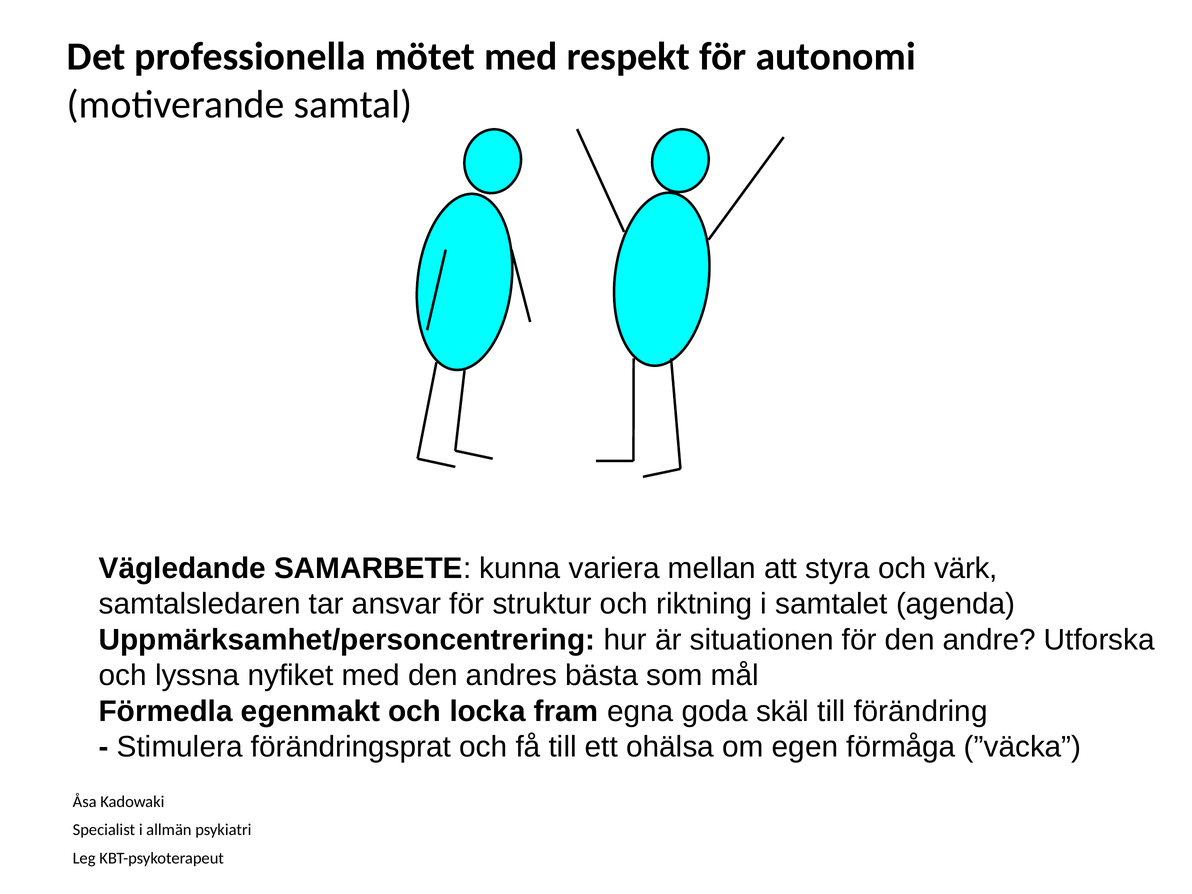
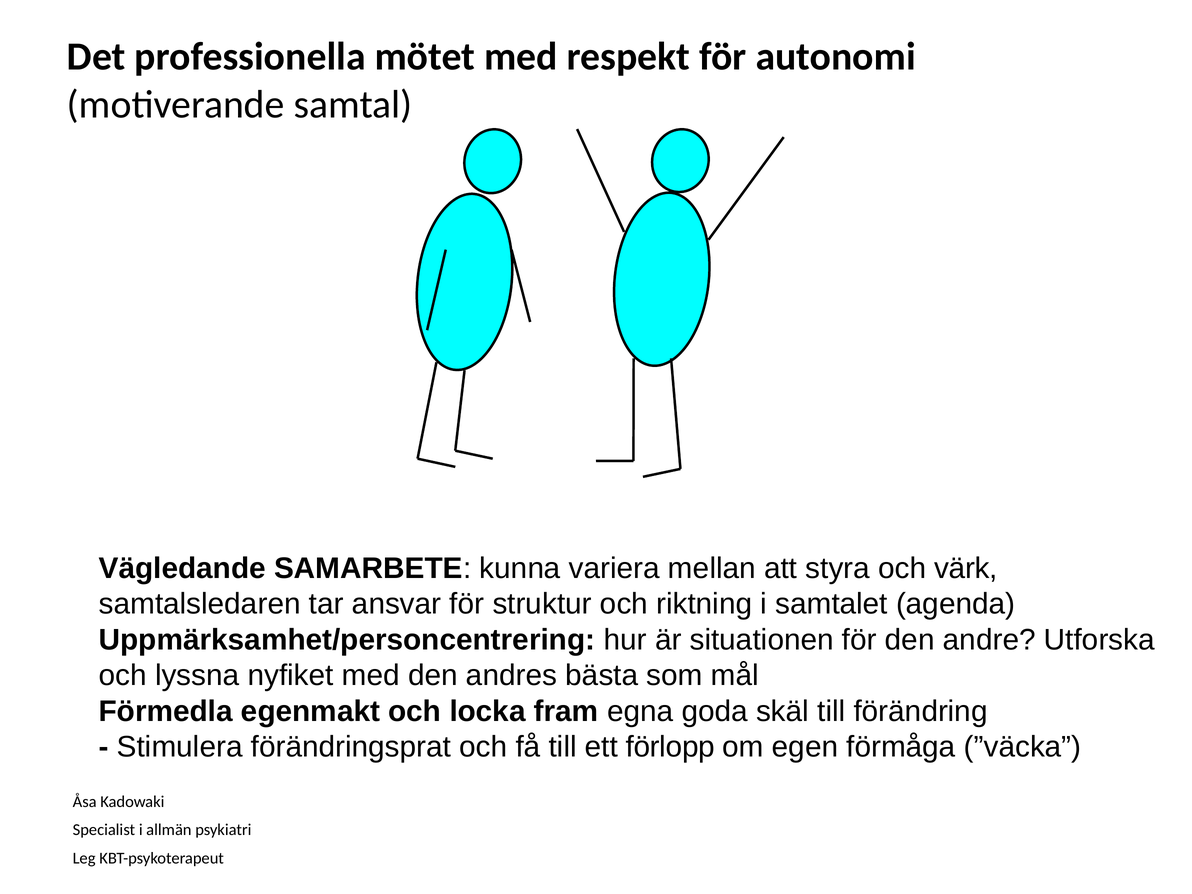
ohälsa: ohälsa -> förlopp (670, 747)
